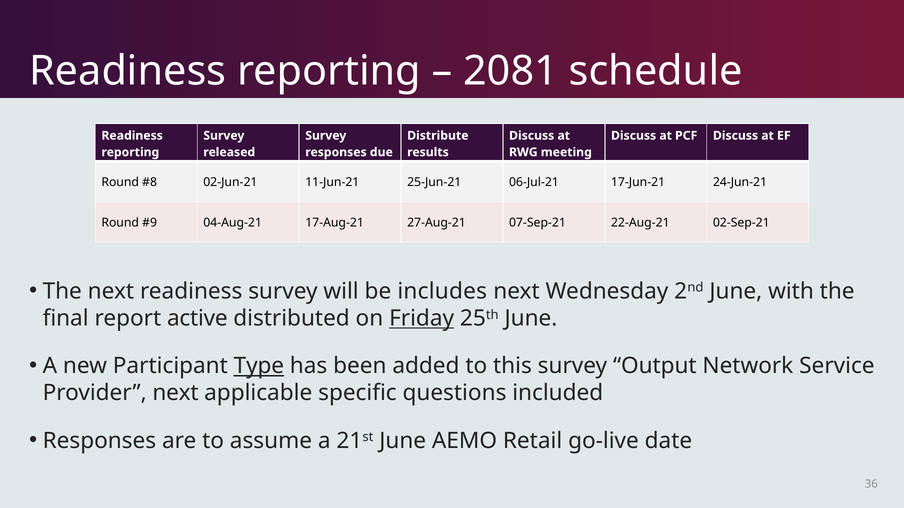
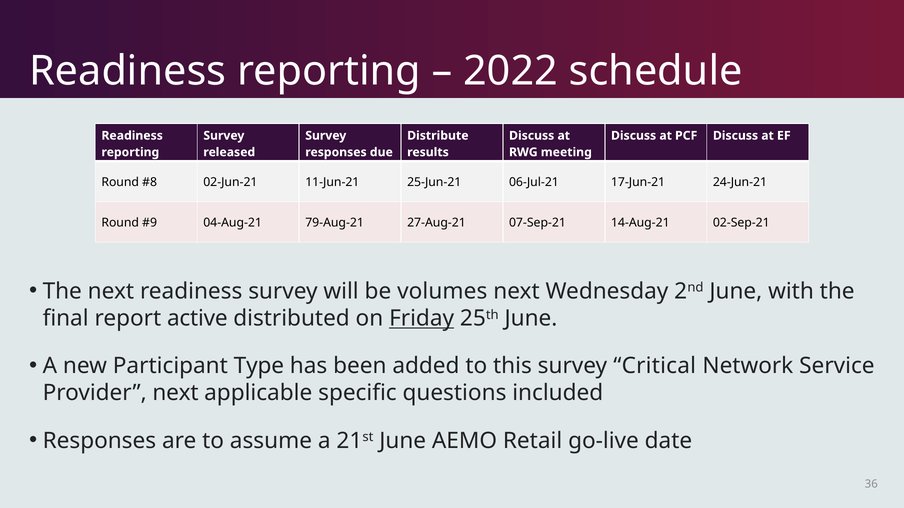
2081: 2081 -> 2022 (511, 71)
17-Aug-21: 17-Aug-21 -> 79-Aug-21 (335, 223)
22-Aug-21: 22-Aug-21 -> 14-Aug-21 (640, 223)
includes: includes -> volumes (442, 292)
Type underline: present -> none (259, 366)
Output: Output -> Critical (655, 366)
